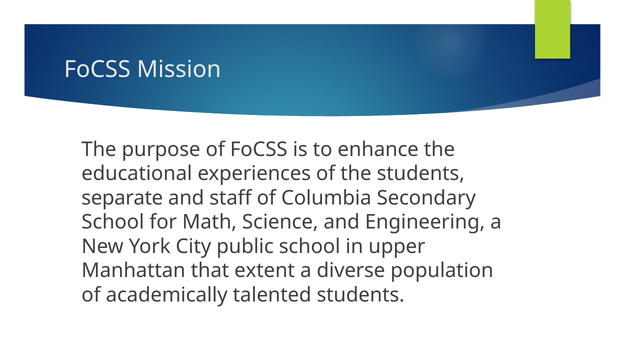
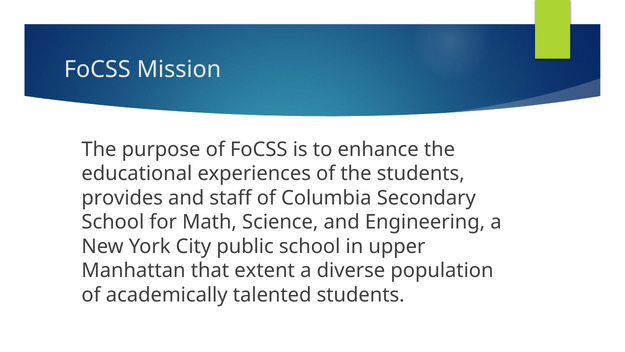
separate: separate -> provides (122, 198)
